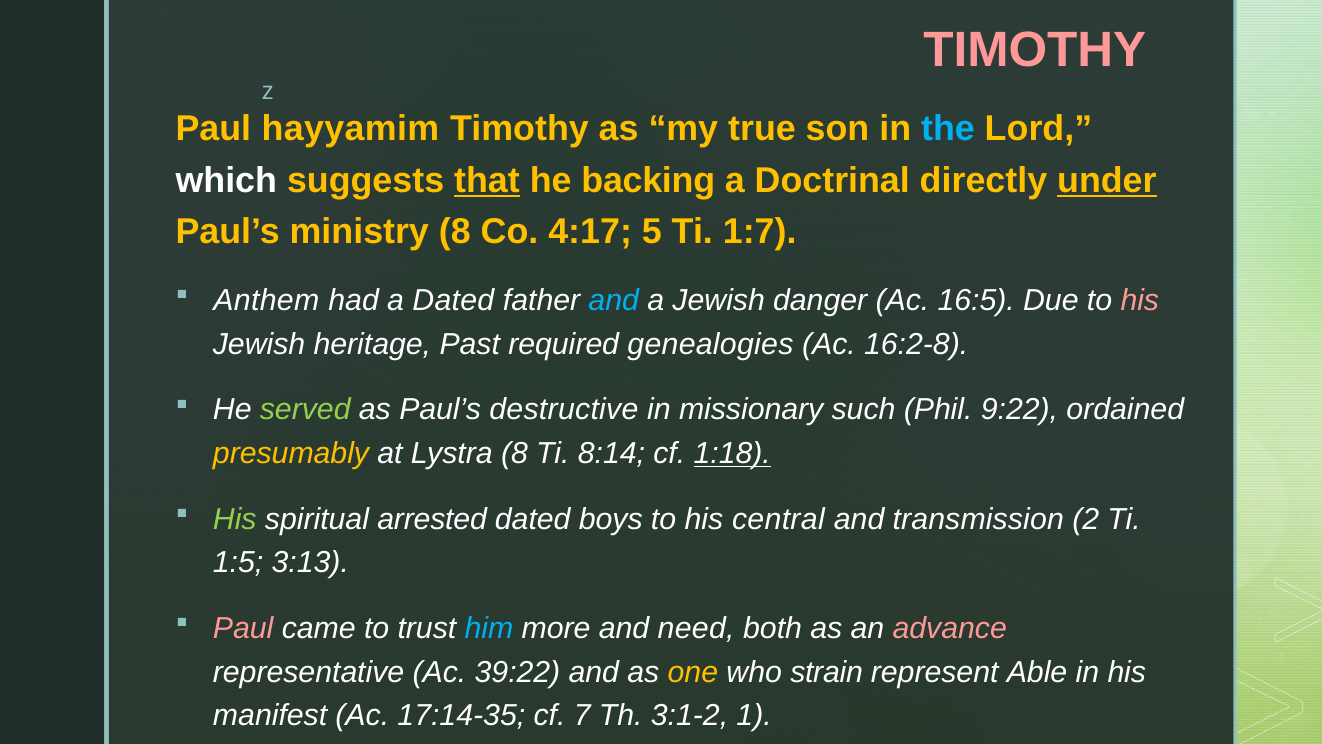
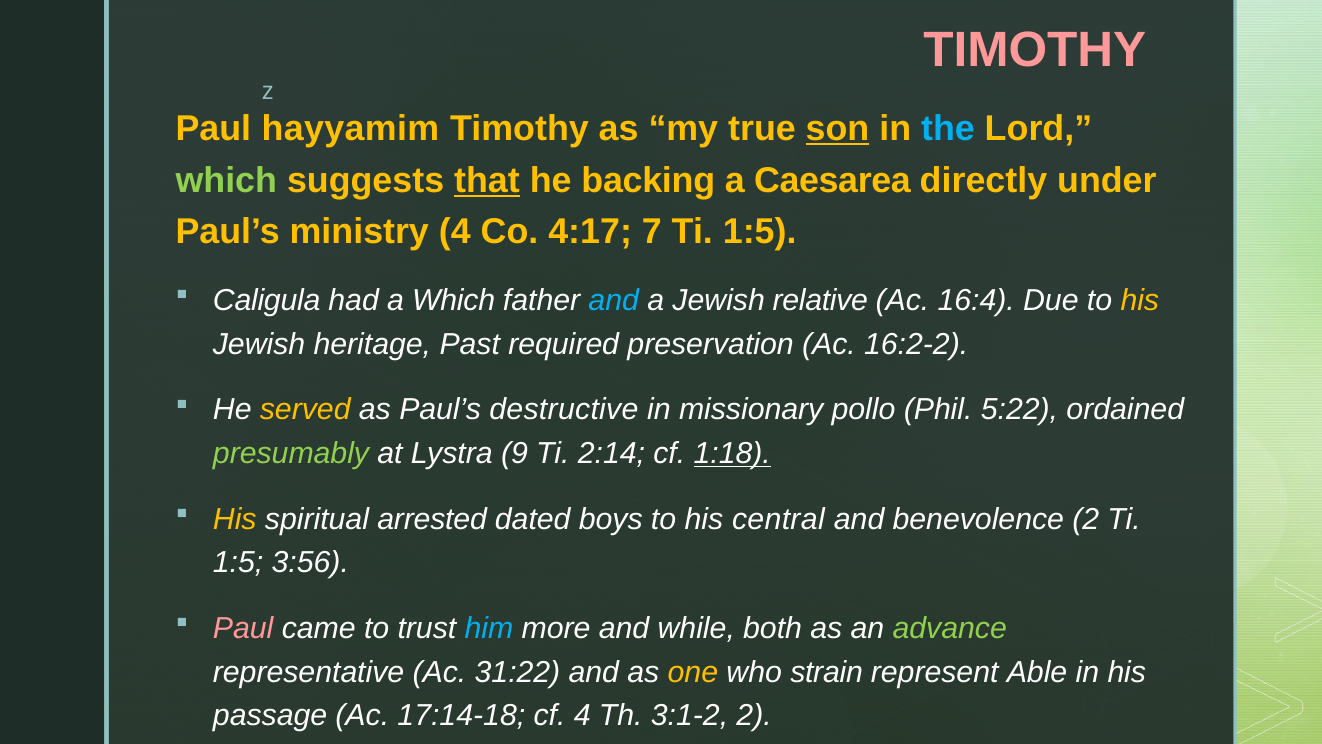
son underline: none -> present (837, 129)
which colour: white -> light green (226, 180)
Doctrinal: Doctrinal -> Caesarea (832, 180)
under underline: present -> none (1107, 180)
ministry 8: 8 -> 4 (455, 232)
5: 5 -> 7 (652, 232)
1:7: 1:7 -> 1:5 (760, 232)
Anthem: Anthem -> Caligula (267, 300)
a Dated: Dated -> Which (454, 300)
danger: danger -> relative (820, 300)
16:5: 16:5 -> 16:4 (976, 300)
his colour: pink -> yellow (1140, 300)
genealogies: genealogies -> preservation (711, 344)
16:2-8: 16:2-8 -> 16:2-2 (916, 344)
served colour: light green -> yellow (305, 410)
such: such -> pollo (864, 410)
9:22: 9:22 -> 5:22 (1019, 410)
presumably colour: yellow -> light green (291, 453)
Lystra 8: 8 -> 9 (515, 453)
8:14: 8:14 -> 2:14 (612, 453)
His colour: light green -> yellow (235, 519)
transmission: transmission -> benevolence (978, 519)
3:13: 3:13 -> 3:56 (310, 562)
need: need -> while (696, 628)
advance colour: pink -> light green (950, 628)
39:22: 39:22 -> 31:22 (517, 672)
manifest: manifest -> passage (270, 715)
17:14-35: 17:14-35 -> 17:14-18 (461, 715)
cf 7: 7 -> 4 (582, 715)
3:1-2 1: 1 -> 2 (754, 715)
